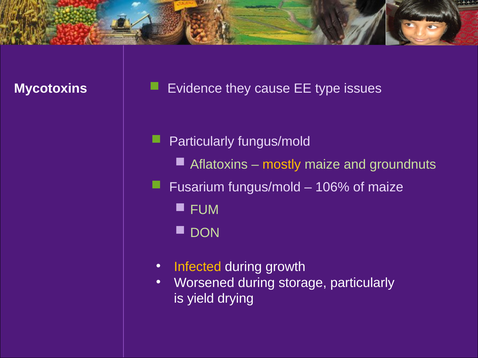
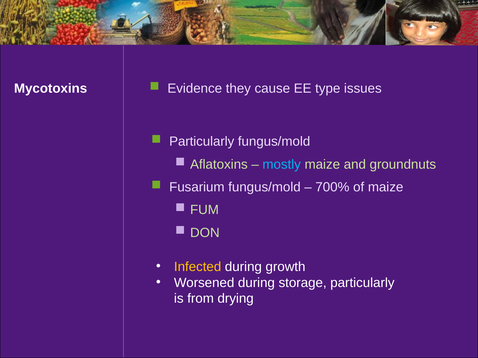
mostly colour: yellow -> light blue (282, 165)
106%: 106% -> 700% (332, 187)
yield: yield -> from (201, 299)
